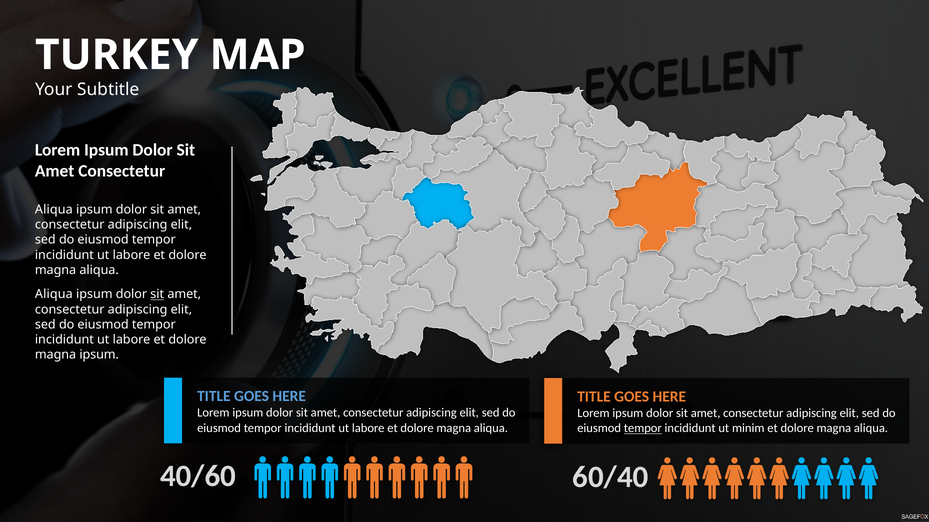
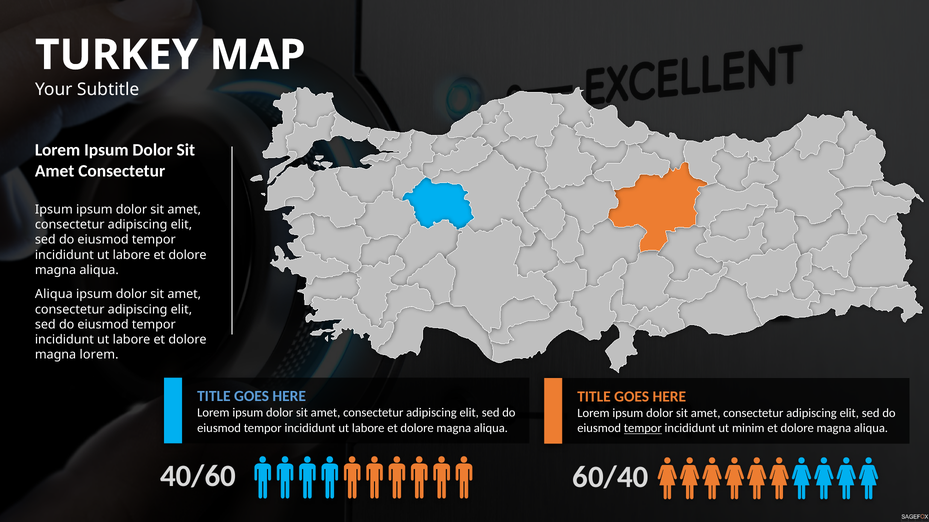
Aliqua: Aliqua -> Ipsum (54, 210)
sit underline: present -> none (157, 295)
magna ipsum: ipsum -> lorem (99, 355)
